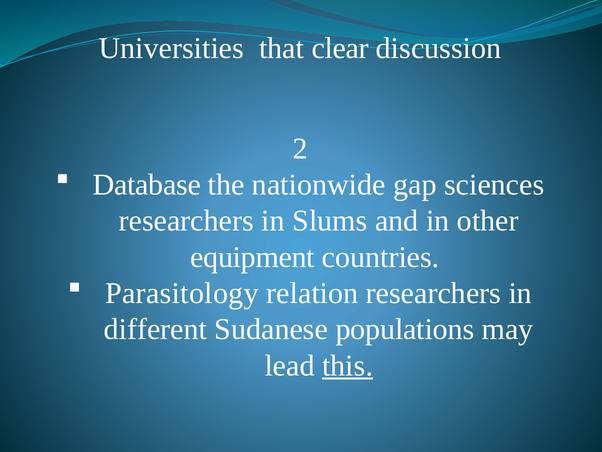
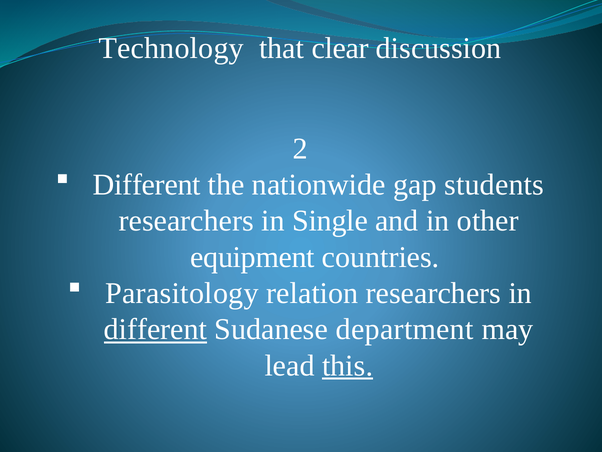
Universities: Universities -> Technology (171, 48)
Database: Database -> Different (147, 185)
sciences: sciences -> students (494, 185)
Slums: Slums -> Single (330, 221)
different underline: none -> present (155, 329)
populations: populations -> department (405, 329)
